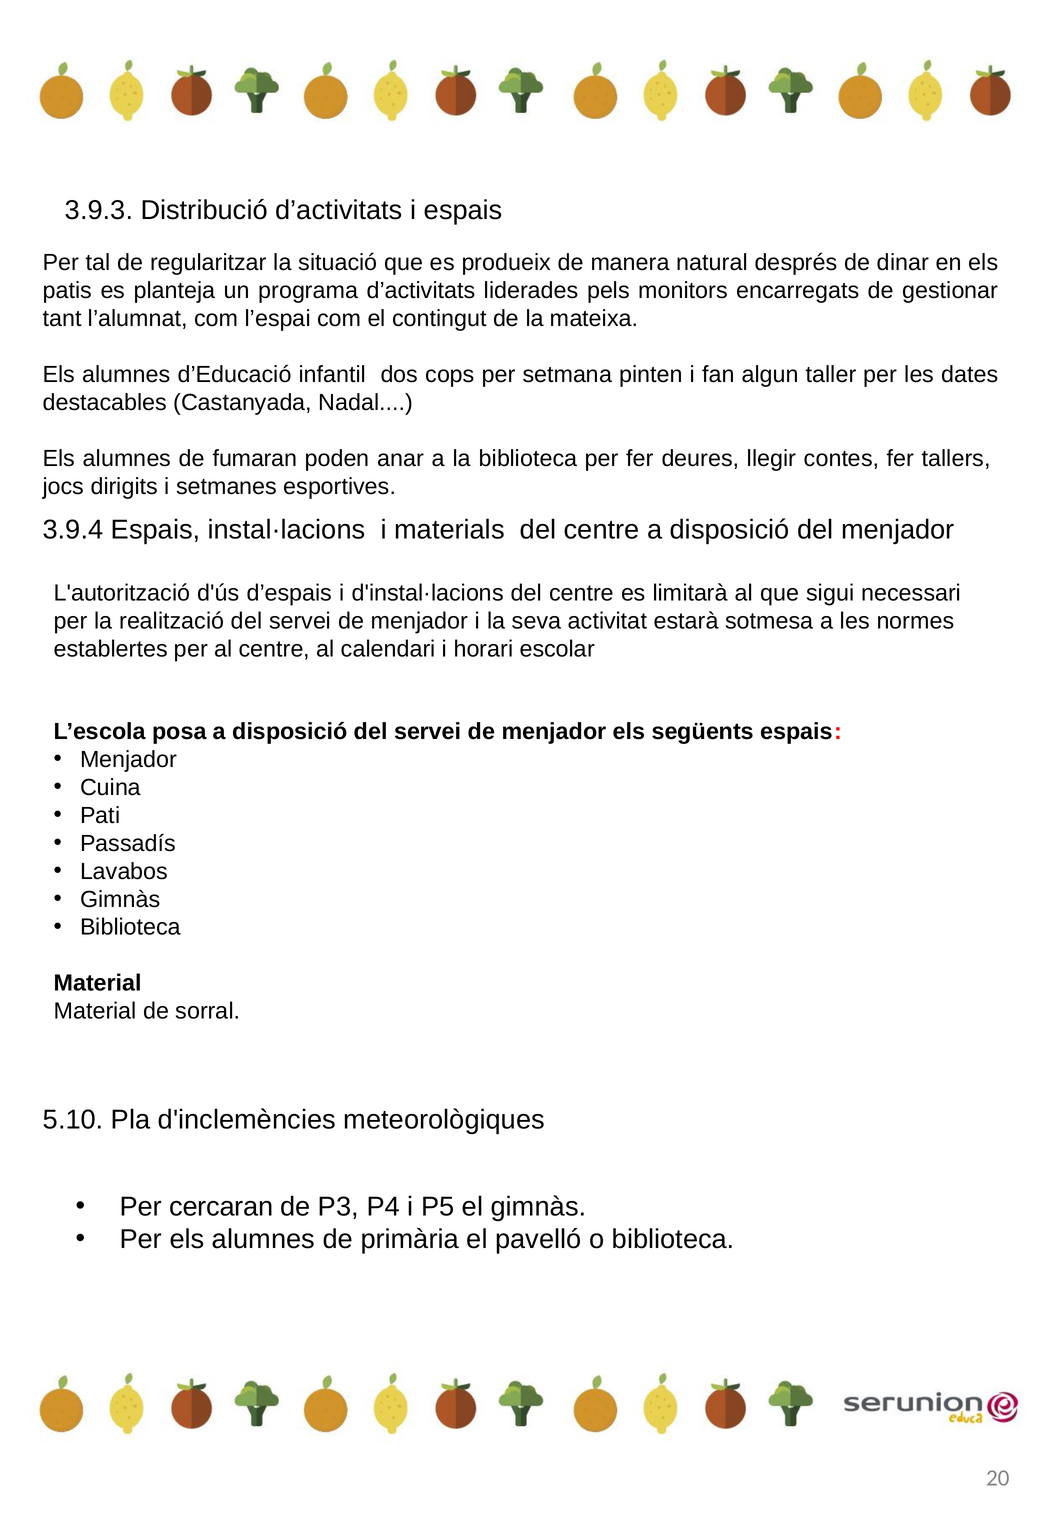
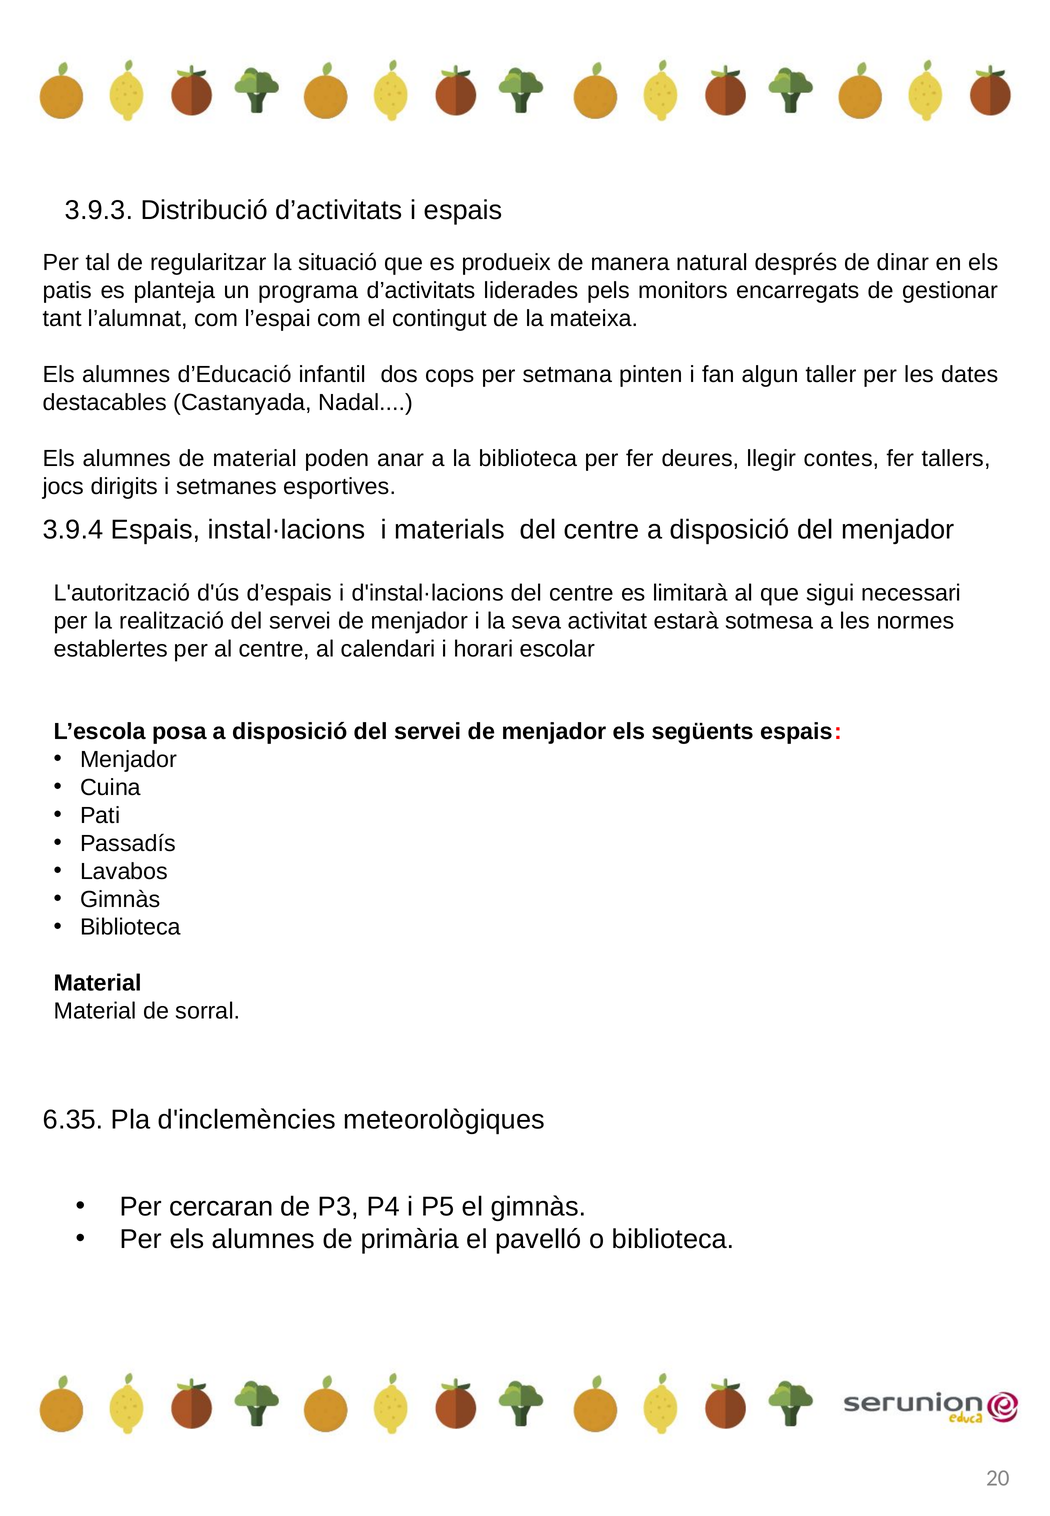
de fumaran: fumaran -> material (255, 459)
5.10: 5.10 -> 6.35 (73, 1120)
